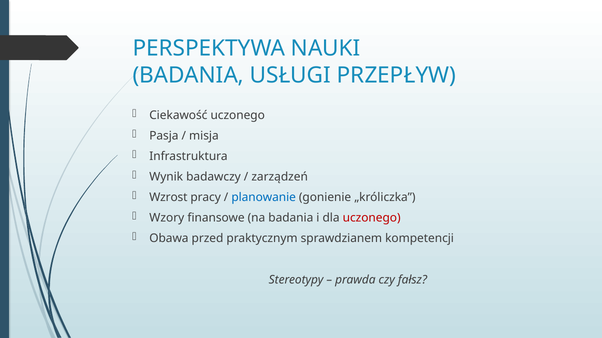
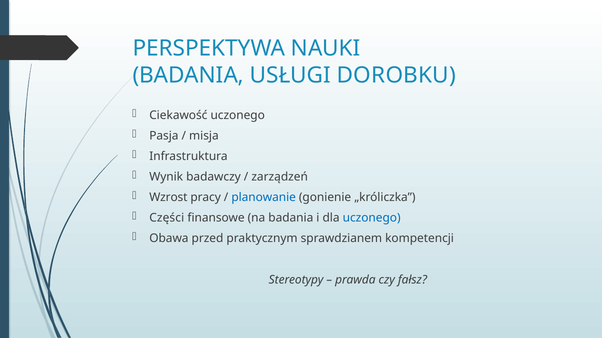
PRZEPŁYW: PRZEPŁYW -> DOROBKU (396, 75)
Wzory: Wzory -> Części (167, 218)
uczonego colour: red -> blue (372, 218)
